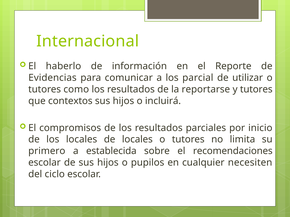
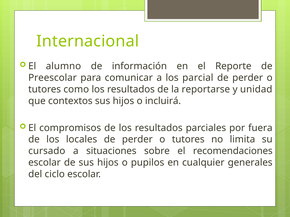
haberlo: haberlo -> alumno (63, 66)
Evidencias: Evidencias -> Preescolar (53, 78)
utilizar: utilizar -> perder (248, 78)
y tutores: tutores -> unidad (256, 89)
inicio: inicio -> fuera (260, 128)
locales: locales -> perder (137, 140)
primero: primero -> cursado (47, 151)
establecida: establecida -> situaciones (111, 151)
necesiten: necesiten -> generales (250, 163)
